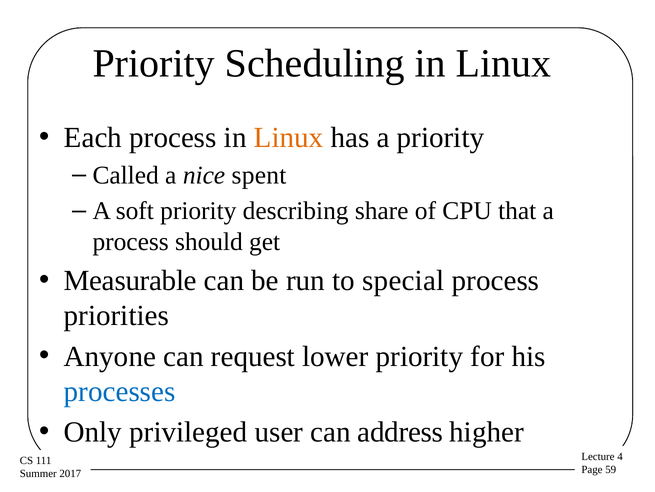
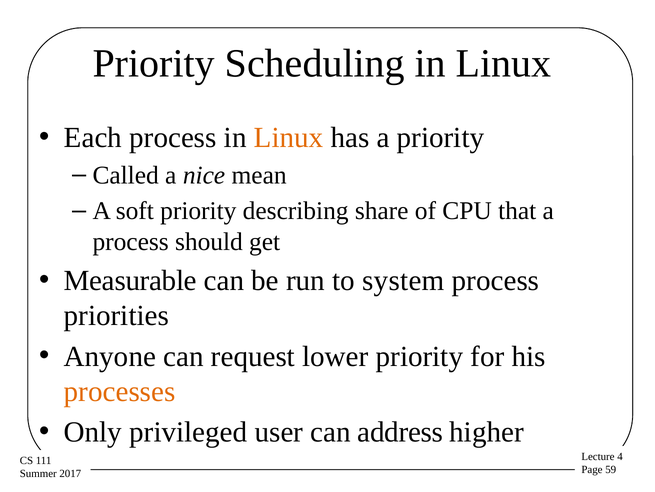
spent: spent -> mean (259, 175)
special: special -> system (403, 280)
processes colour: blue -> orange (120, 391)
